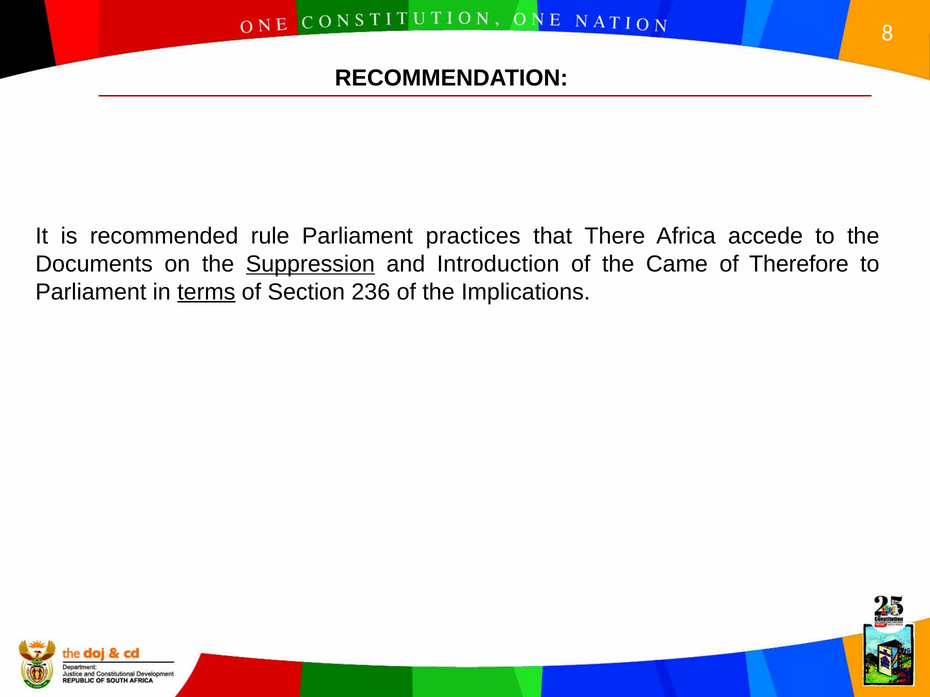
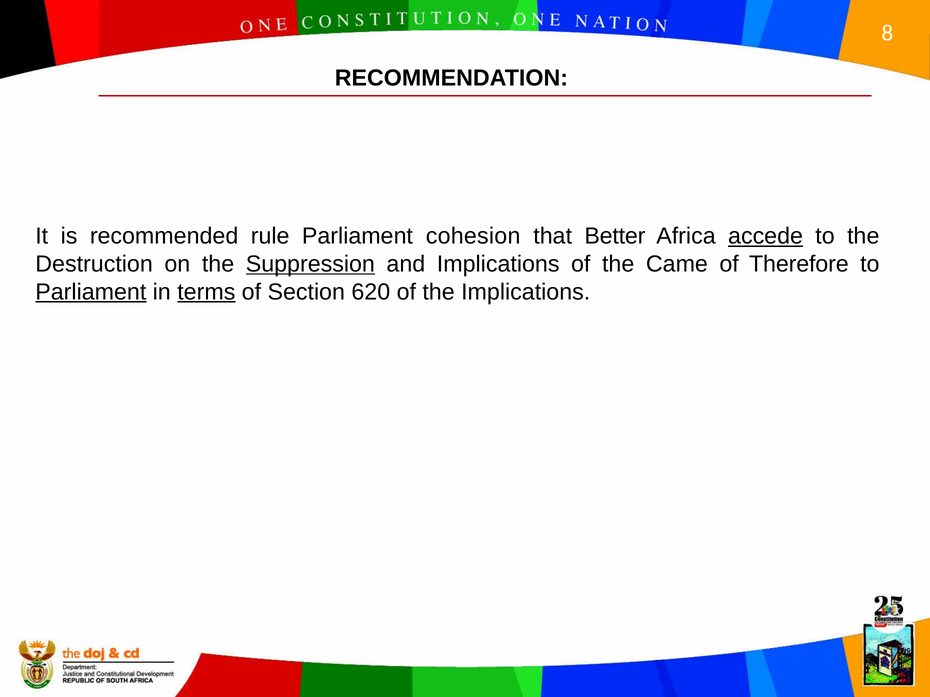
practices: practices -> cohesion (473, 236)
There: There -> Better (615, 236)
accede underline: none -> present (766, 236)
Documents: Documents -> Destruction (94, 264)
and Introduction: Introduction -> Implications (498, 264)
Parliament underline: none -> present (91, 292)
236: 236 -> 620 (371, 292)
